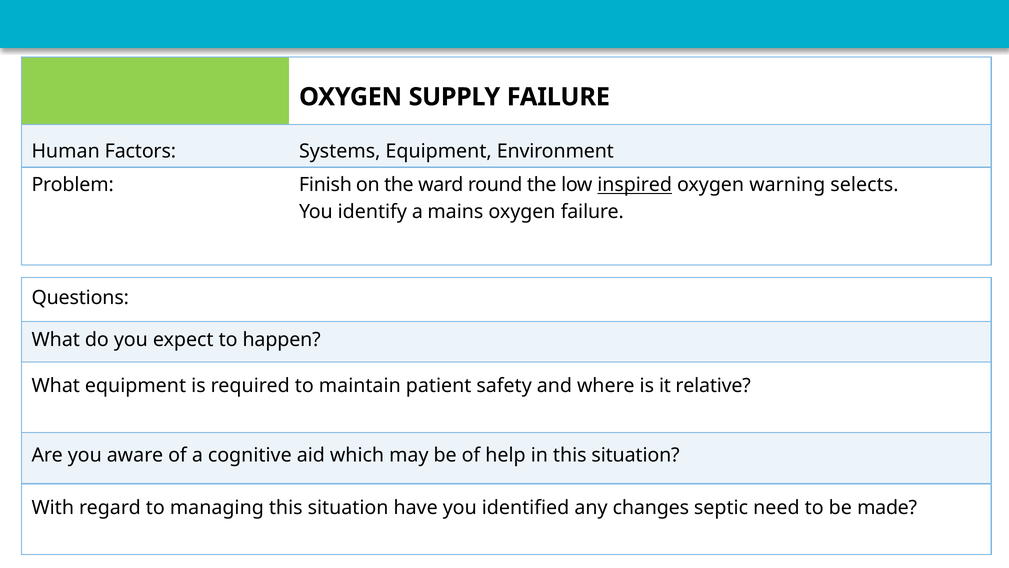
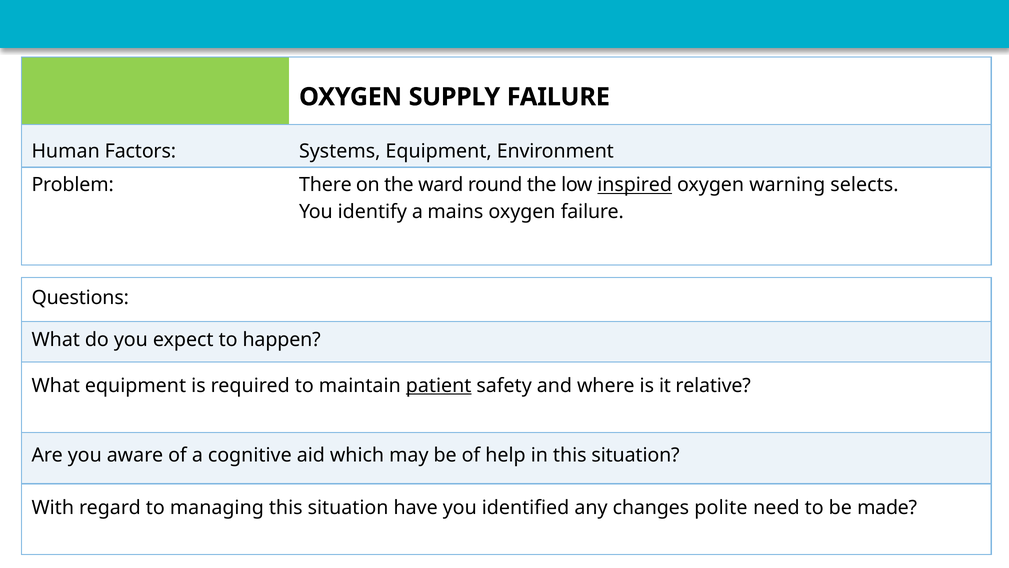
Finish: Finish -> There (325, 185)
patient underline: none -> present (439, 385)
septic: septic -> polite (721, 507)
